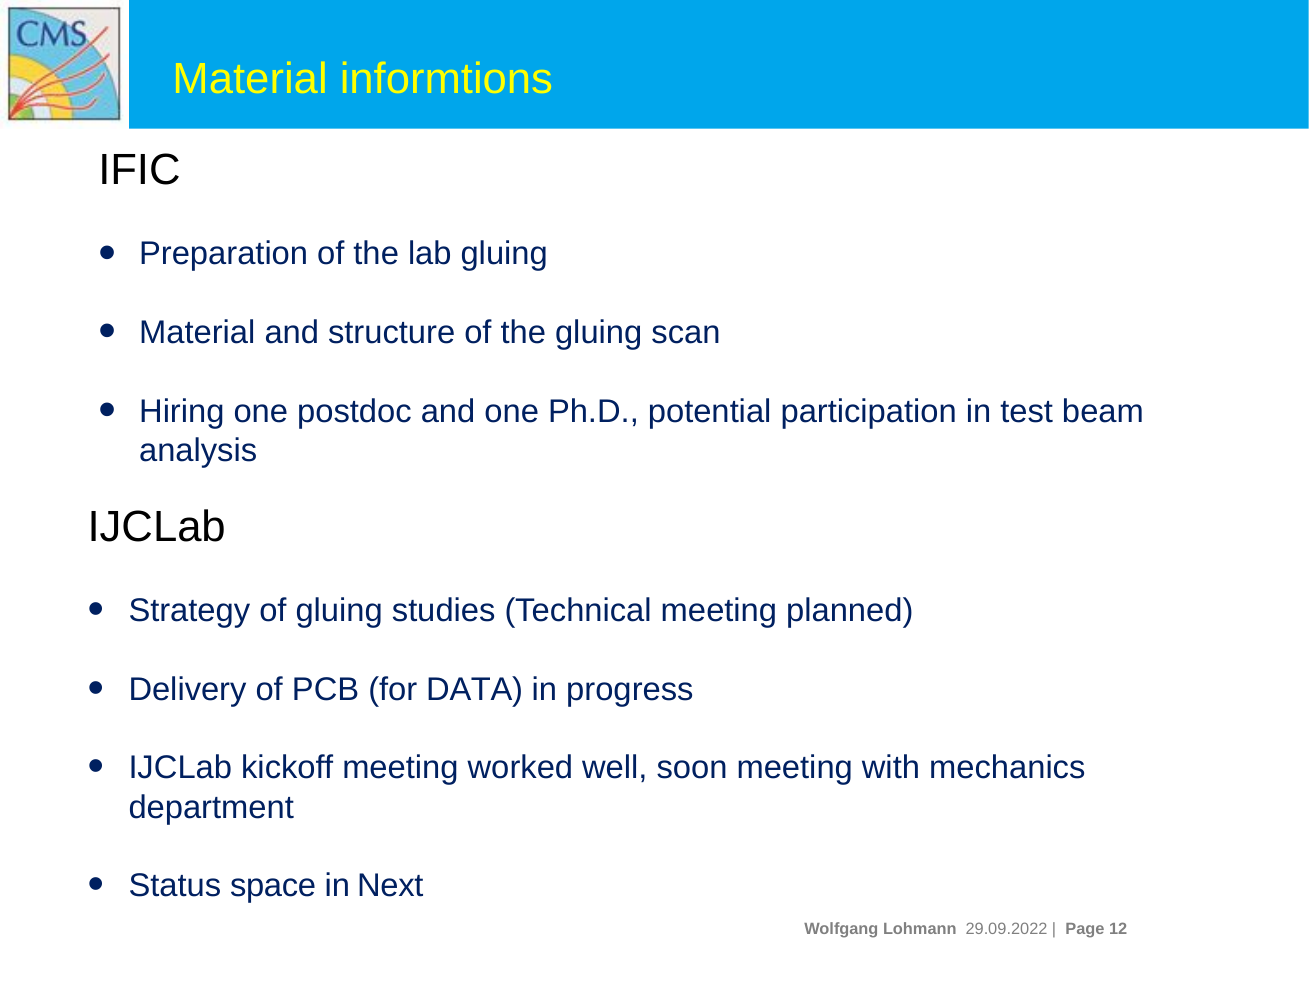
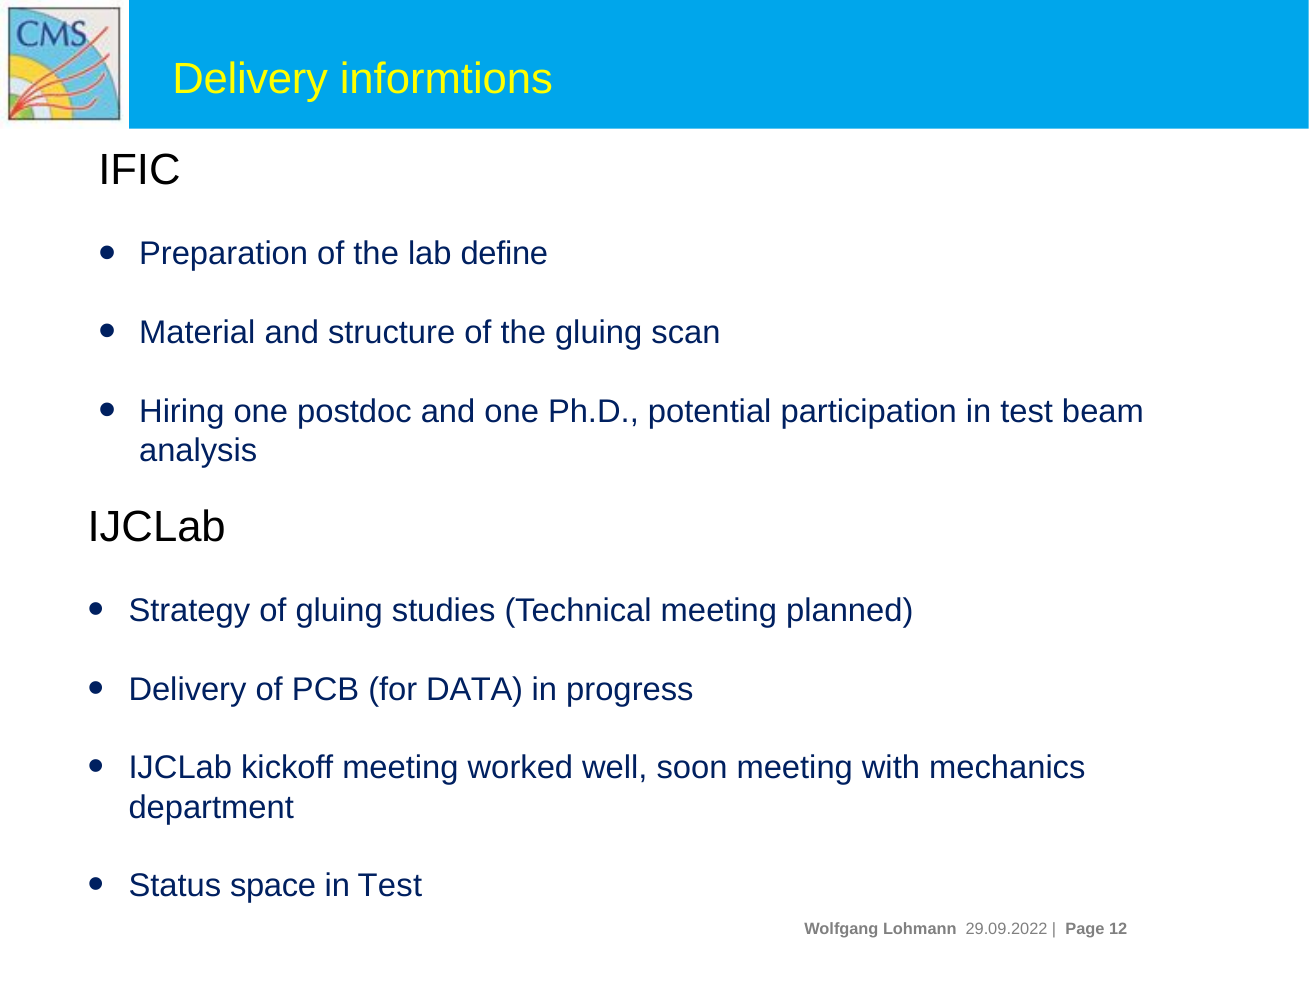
Material: Material -> Delivery (250, 79)
lab gluing: gluing -> define (504, 254)
Next: Next -> Test (390, 886)
